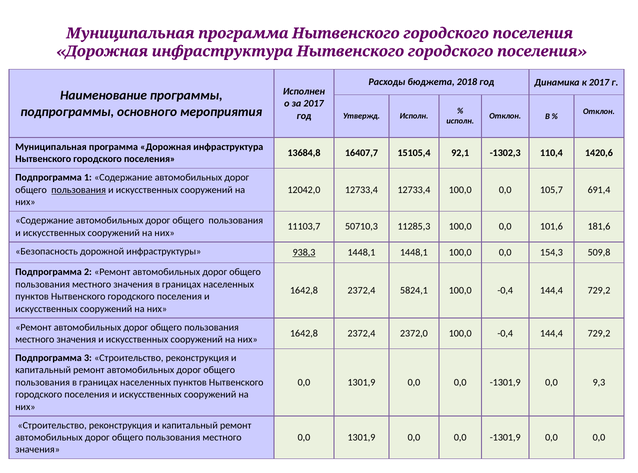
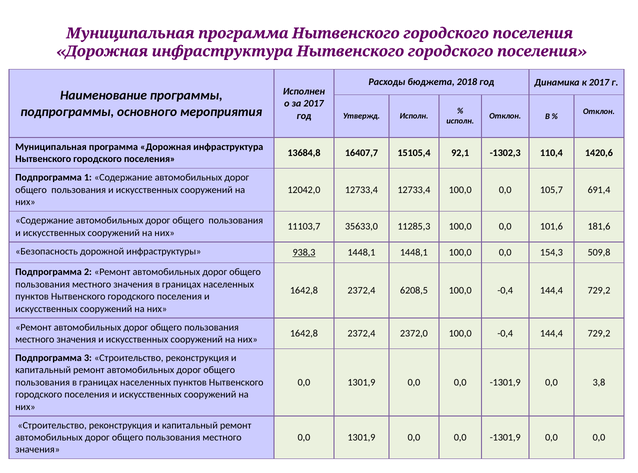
пользования underline: present -> none (79, 190)
50710,3: 50710,3 -> 35633,0 (361, 226)
5824,1: 5824,1 -> 6208,5 (414, 290)
9,3: 9,3 -> 3,8 (599, 382)
